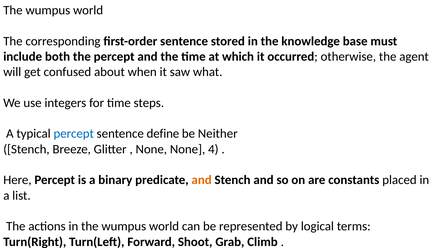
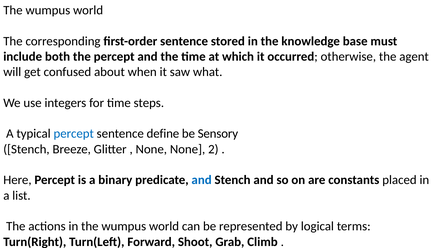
Neither: Neither -> Sensory (218, 134)
4: 4 -> 2 (213, 149)
and colour: orange -> blue (202, 180)
